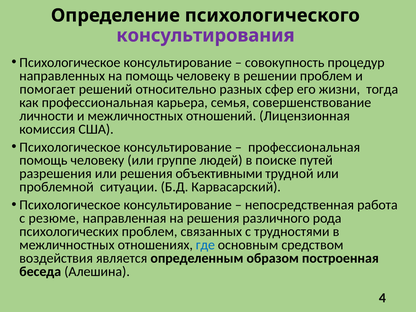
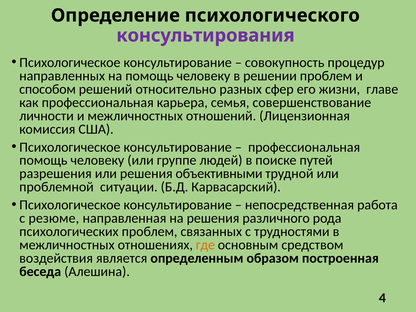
помогает: помогает -> способом (48, 89)
тогда: тогда -> главе (382, 89)
где colour: blue -> orange (205, 245)
